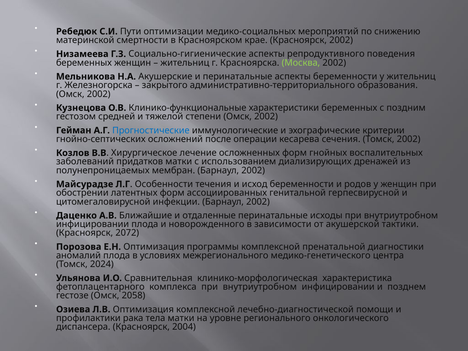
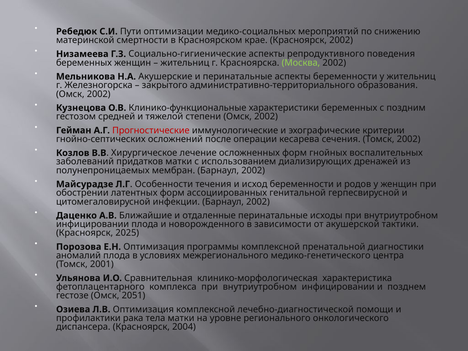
Прогностические colour: blue -> red (151, 130)
2072: 2072 -> 2025 (127, 233)
2024: 2024 -> 2001 (102, 264)
2058: 2058 -> 2051 (134, 296)
